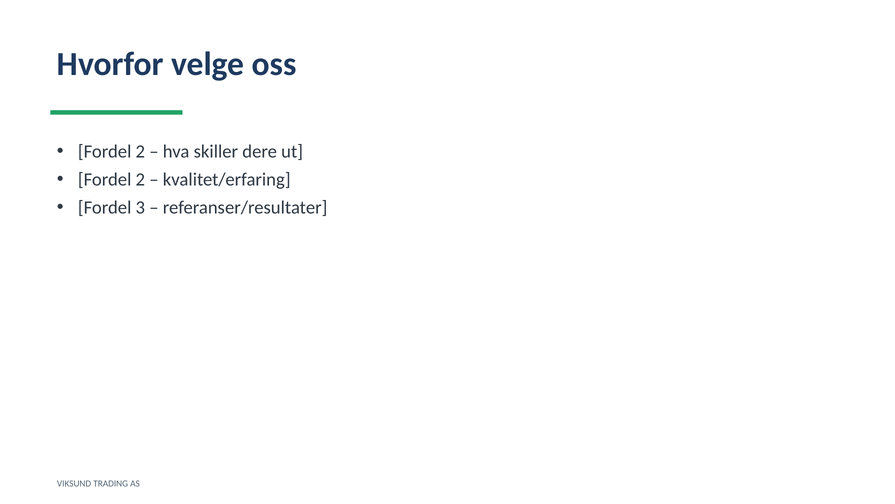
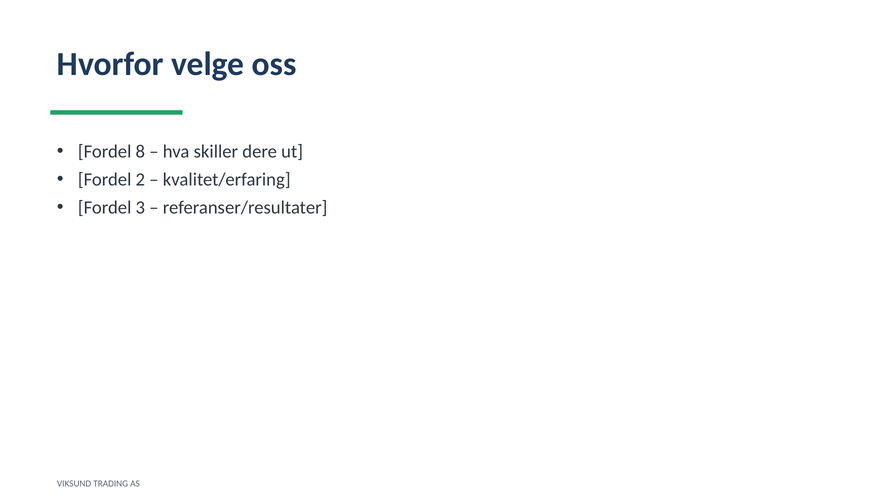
2: 2 -> 8 (140, 152)
